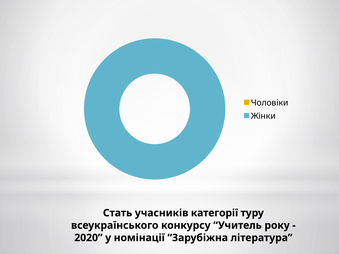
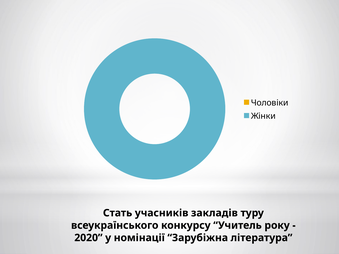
категорії: категорії -> закладів (214, 213)
